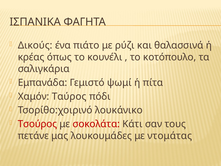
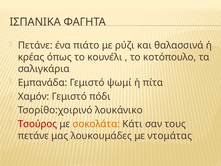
Δικούς: Δικούς -> Πετάνε (35, 45)
Χαμόν Ταύρος: Ταύρος -> Γεμιστό (69, 96)
σοκολάτα colour: red -> orange (96, 124)
